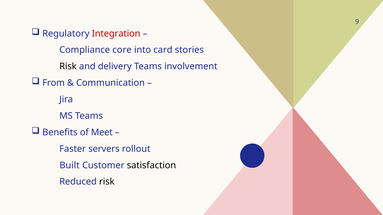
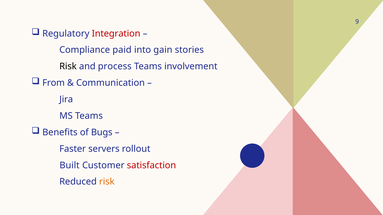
core: core -> paid (122, 50)
card: card -> gain (163, 50)
delivery: delivery -> process (115, 67)
Meet: Meet -> Bugs (102, 133)
satisfaction colour: black -> red (151, 166)
risk colour: black -> orange (107, 182)
